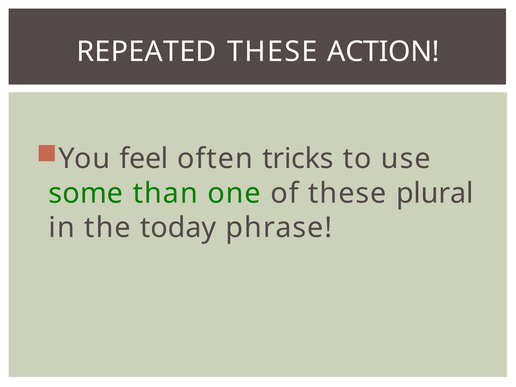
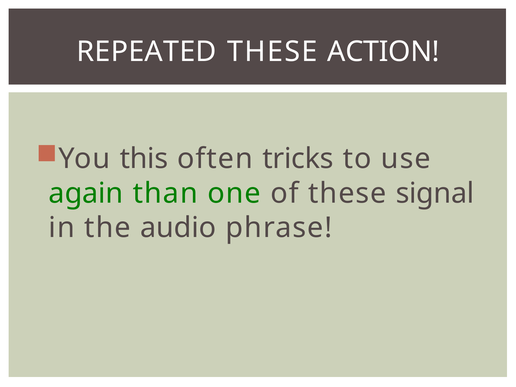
feel: feel -> this (144, 159)
some: some -> again (86, 193)
plural: plural -> signal (435, 193)
today: today -> audio (178, 228)
